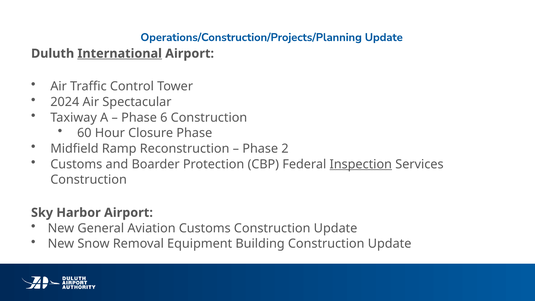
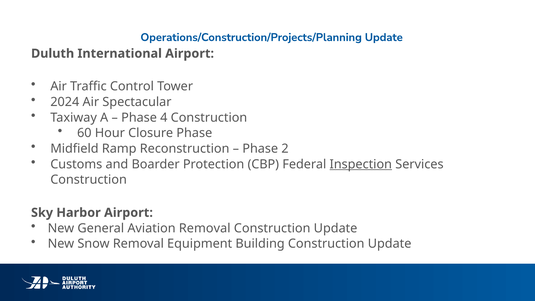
International underline: present -> none (120, 54)
6: 6 -> 4 (164, 118)
Aviation Customs: Customs -> Removal (205, 228)
